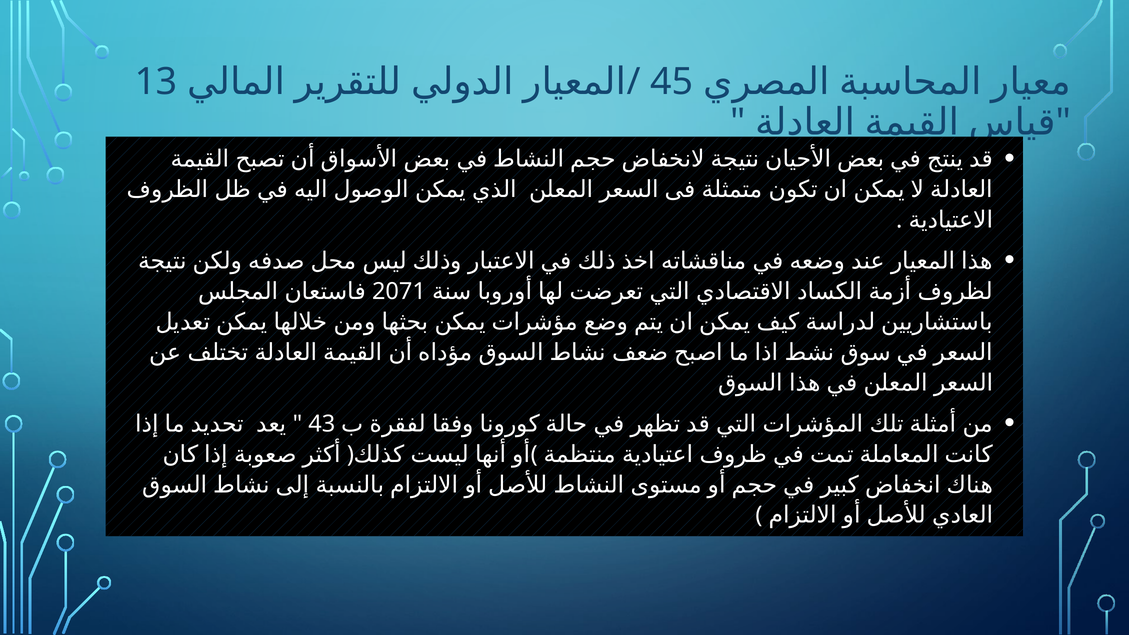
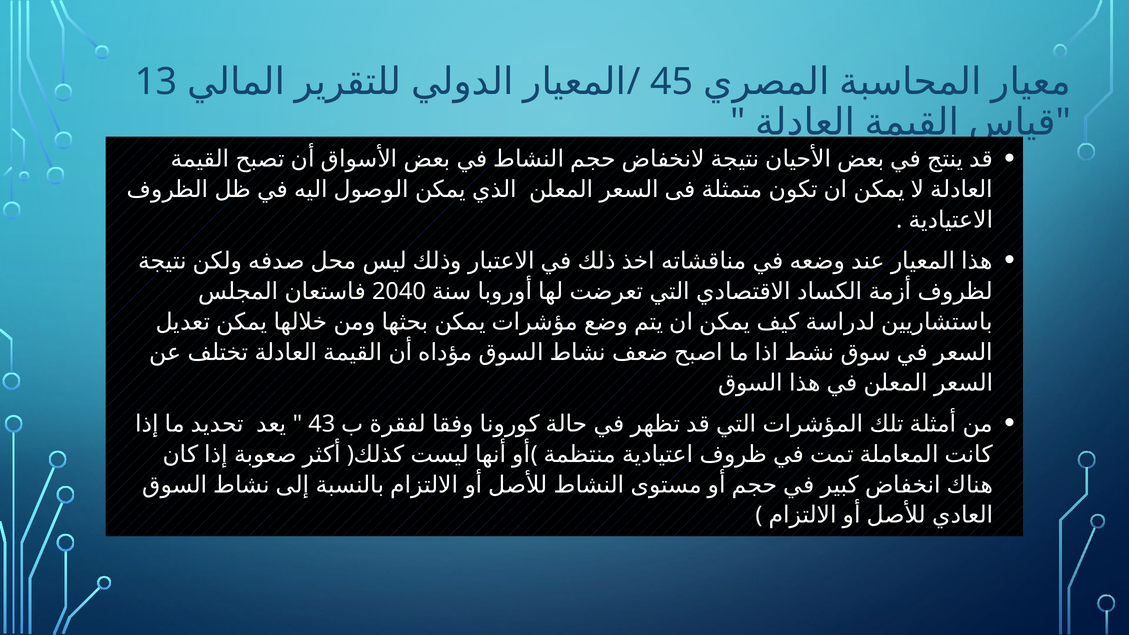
2071: 2071 -> 2040 (399, 291)
